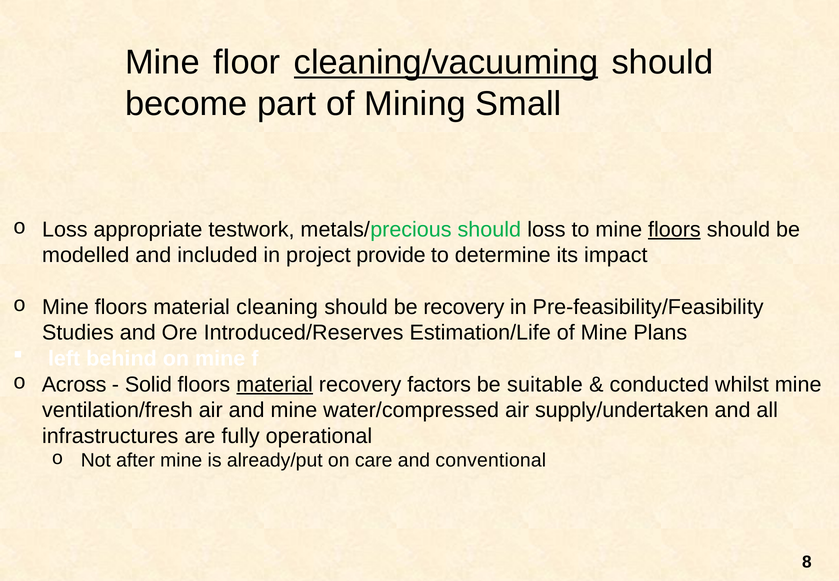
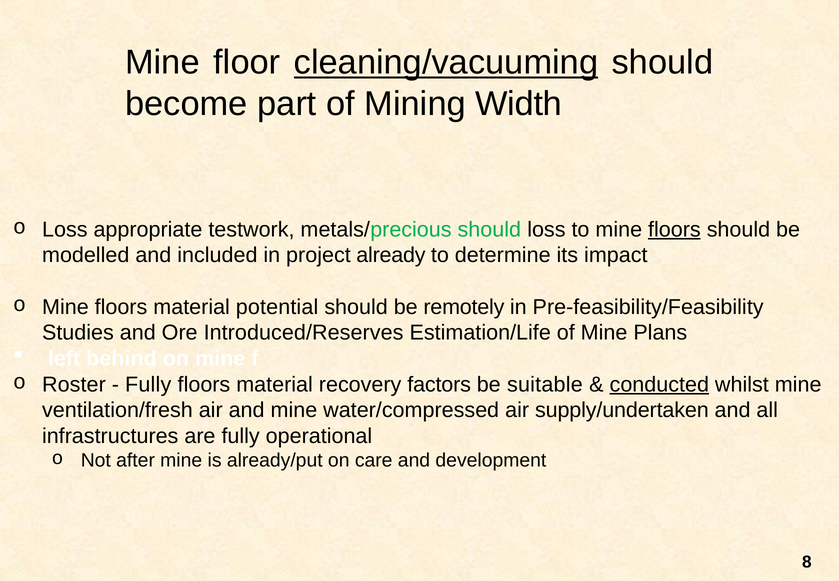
Small: Small -> Width (519, 104)
provide: provide -> already (391, 255)
cleaning: cleaning -> potential (277, 307)
be recovery: recovery -> remotely (464, 307)
Across: Across -> Roster (74, 384)
Solid: Solid -> Fully (148, 384)
material underline: present -> none (275, 384)
conducted underline: none -> present (659, 384)
conventional: conventional -> development (491, 460)
